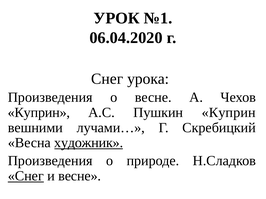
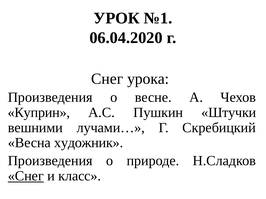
Пушкин Куприн: Куприн -> Штучки (229, 113)
художник underline: present -> none (89, 143)
и весне: весне -> класс (80, 176)
